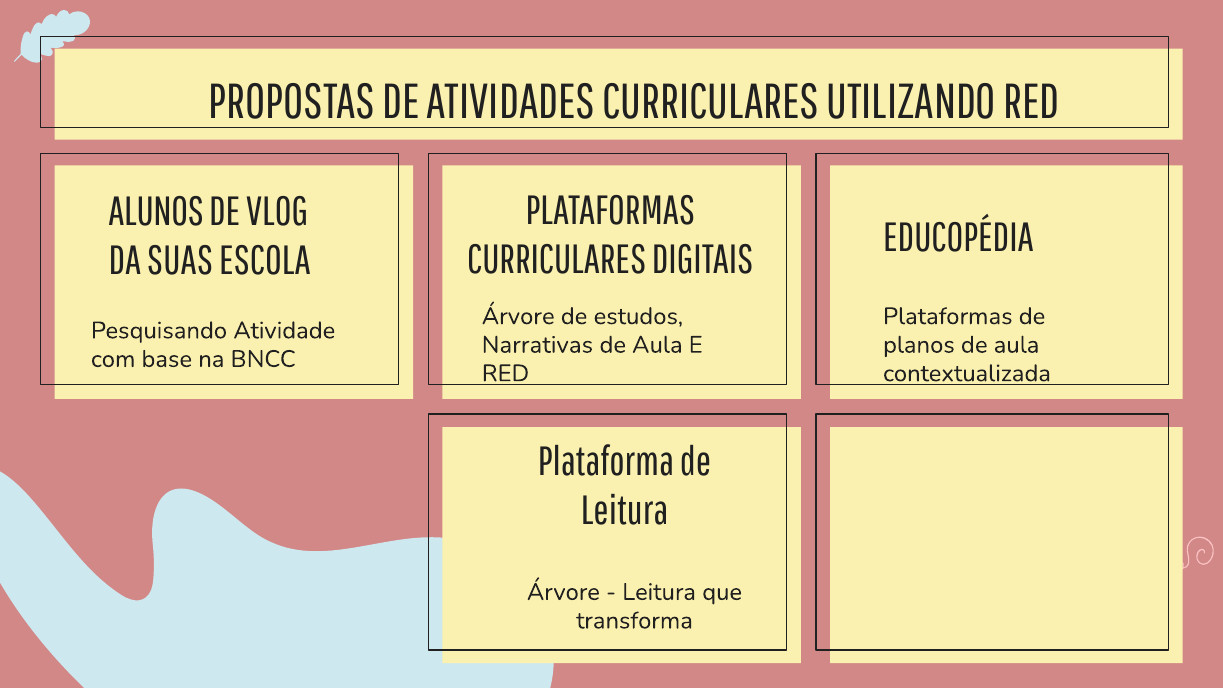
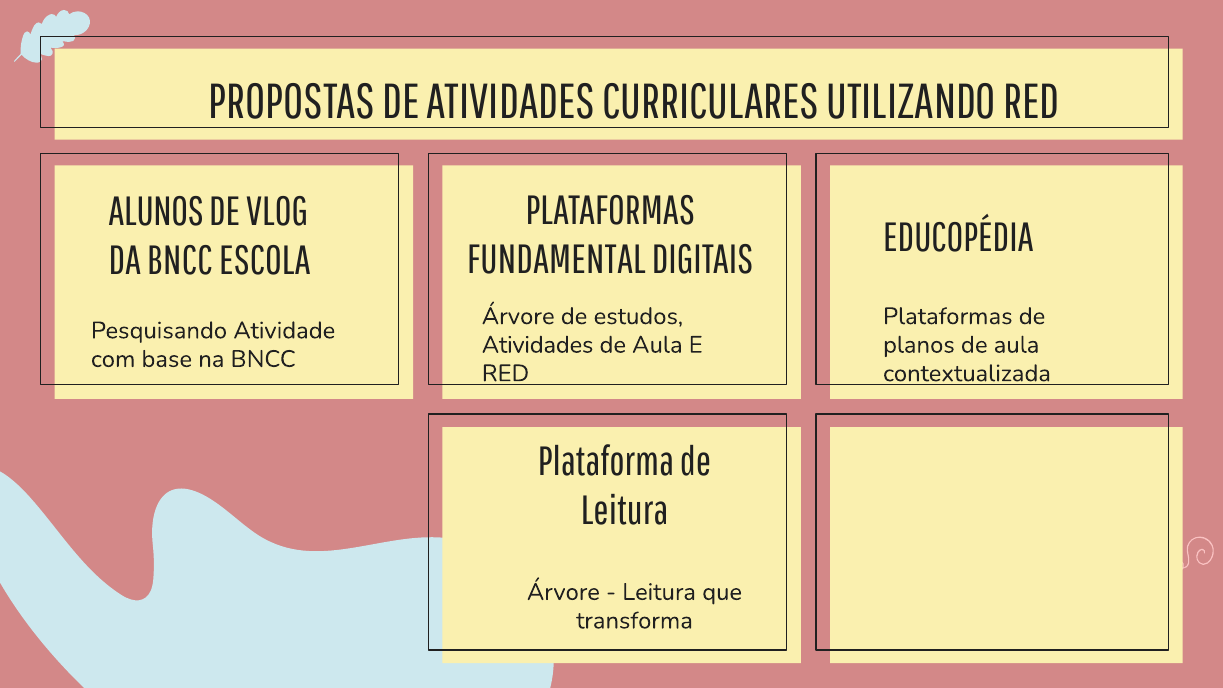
CURRICULARES: CURRICULARES -> FUNDAMENTAL (557, 260)
DA SUAS: SUAS -> BNCC (180, 261)
Narrativas: Narrativas -> Atividades (538, 345)
